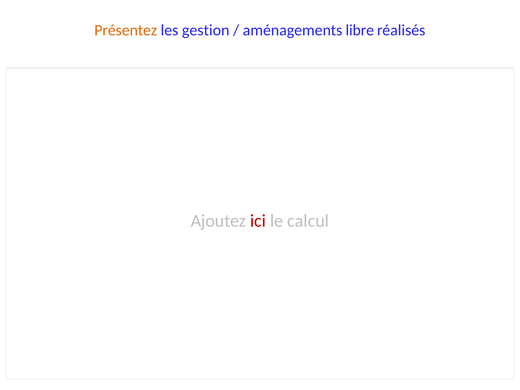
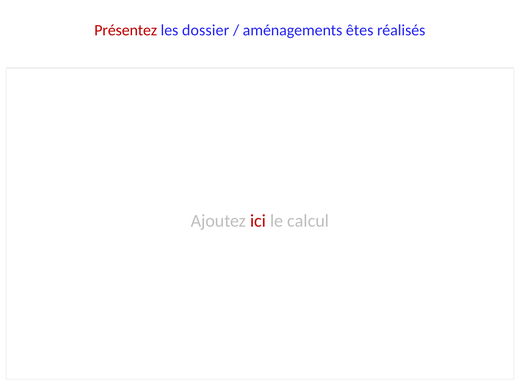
Présentez colour: orange -> red (126, 30)
gestion: gestion -> dossier (206, 30)
libre: libre -> êtes (360, 30)
